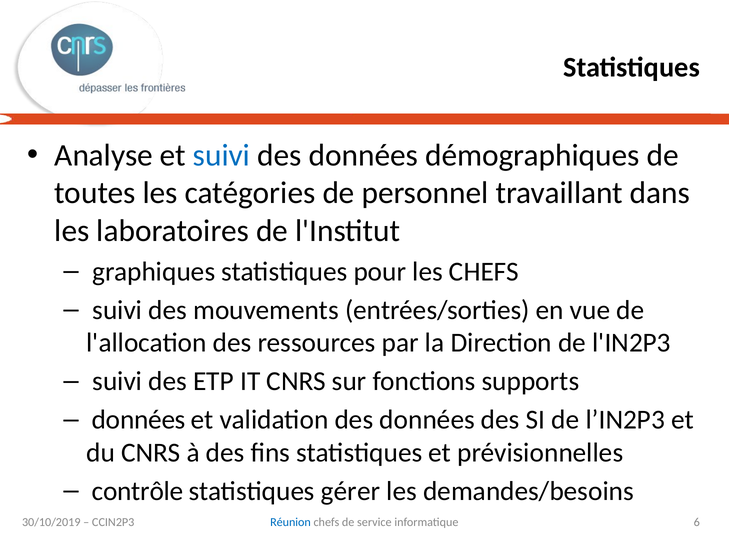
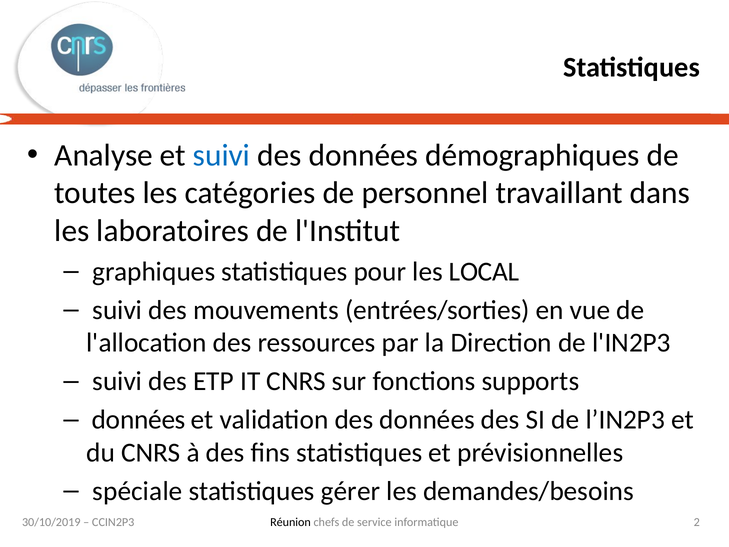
les CHEFS: CHEFS -> LOCAL (484, 271)
contrôle: contrôle -> spéciale (137, 491)
Réunion colour: blue -> black (290, 522)
6: 6 -> 2 (697, 522)
